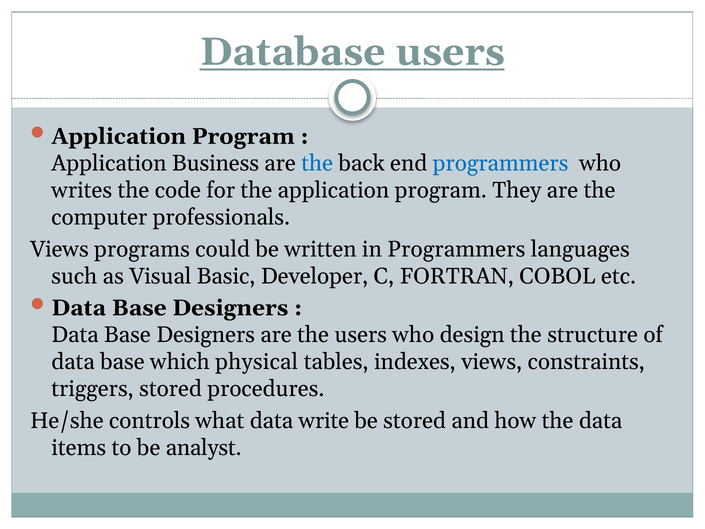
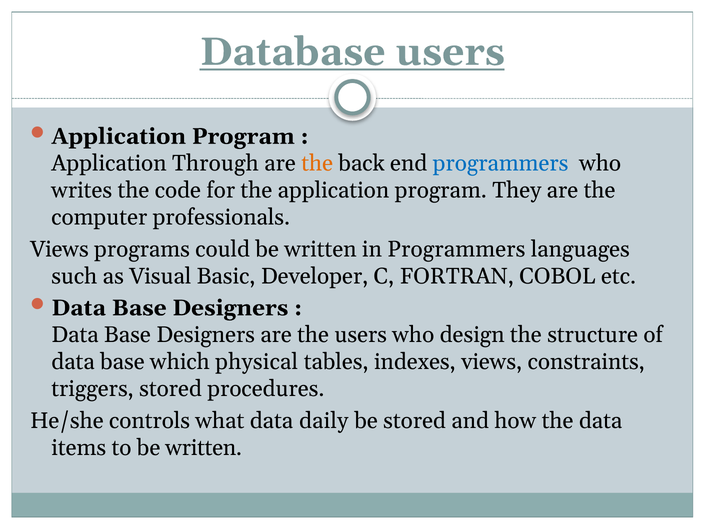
Business: Business -> Through (215, 163)
the colour: blue -> orange (317, 163)
write: write -> daily (324, 420)
to be analyst: analyst -> written (204, 447)
